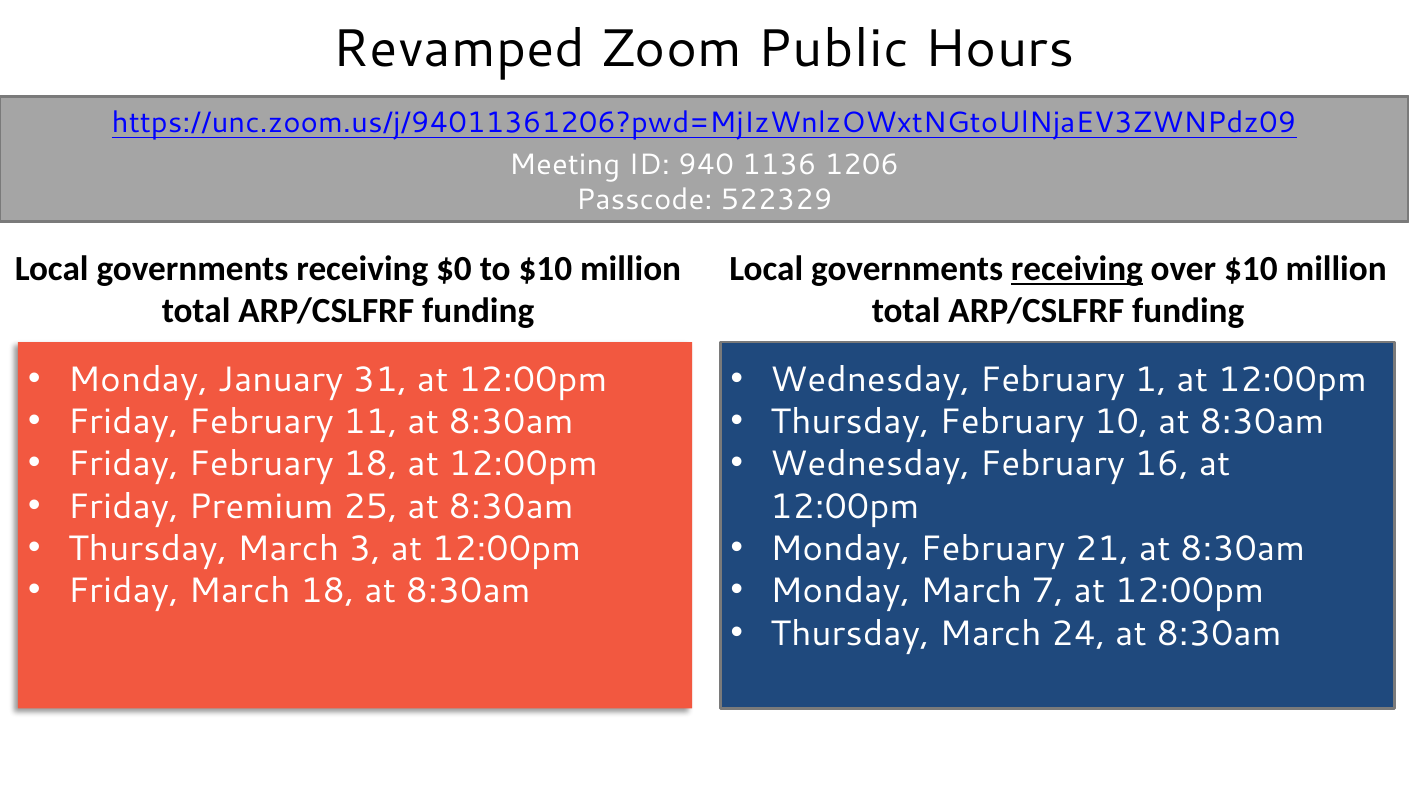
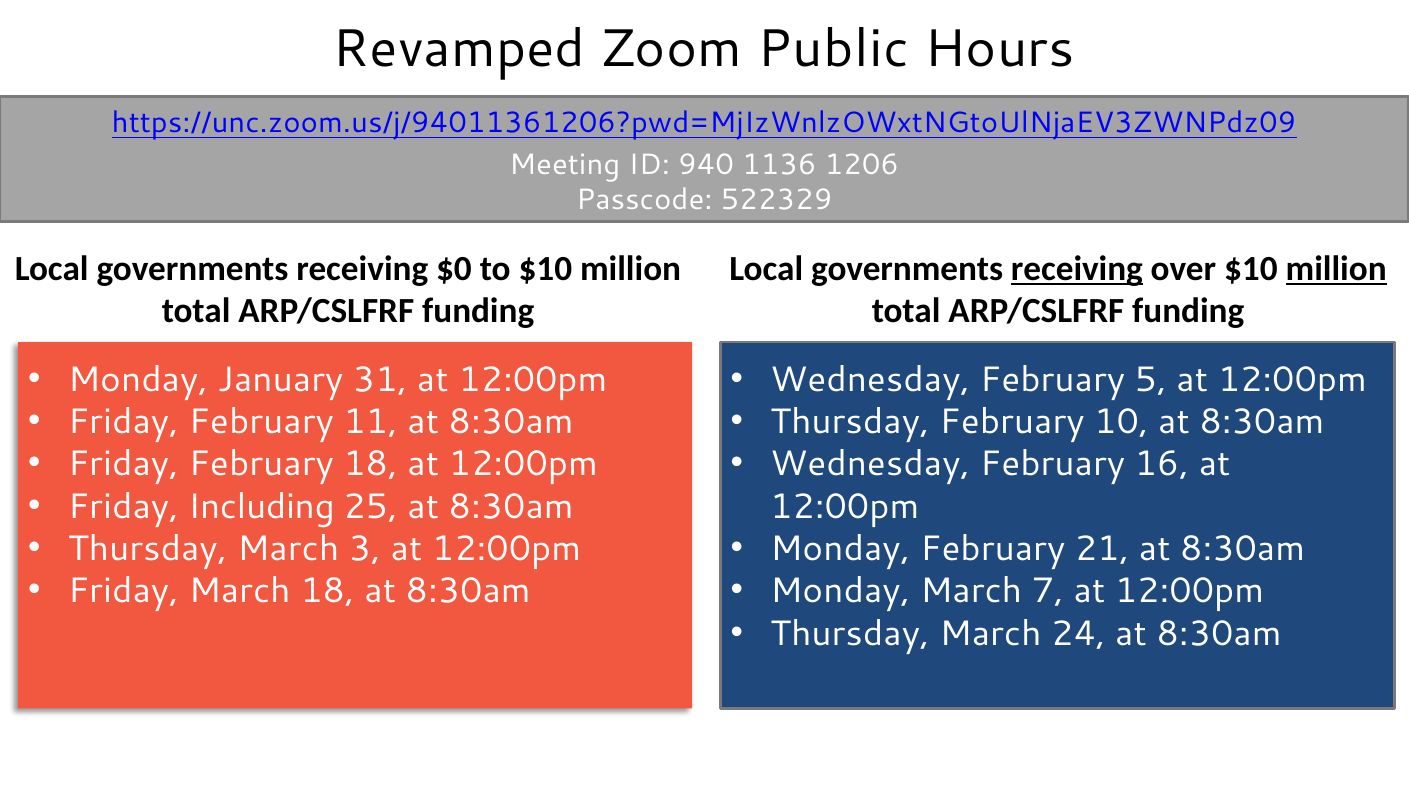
million underline: none -> present (1336, 269)
1: 1 -> 5 (1151, 380)
Premium: Premium -> Including (261, 506)
